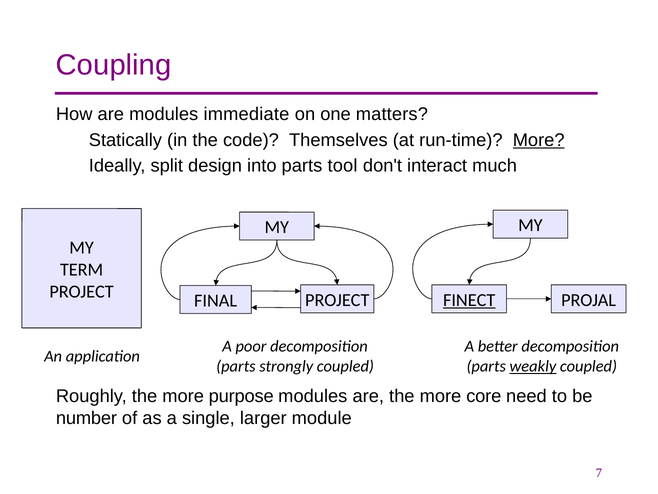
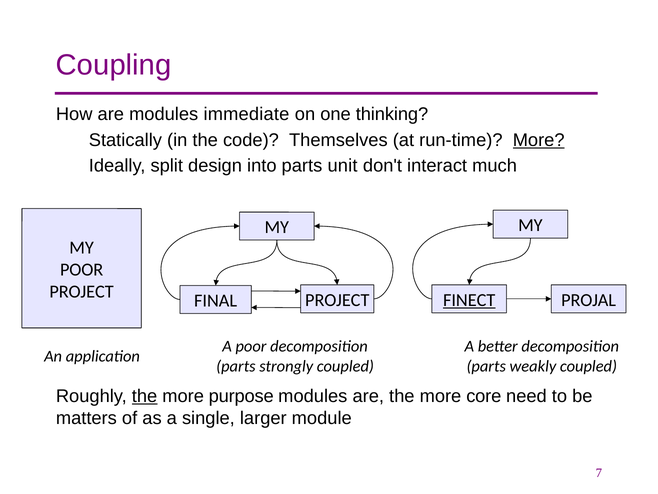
matters: matters -> thinking (392, 114)
tool: tool -> unit (343, 165)
TERM: TERM -> POOR (82, 269)
weakly underline: present -> none (533, 366)
the underline: none -> present (145, 396)
number: number -> matters (86, 418)
